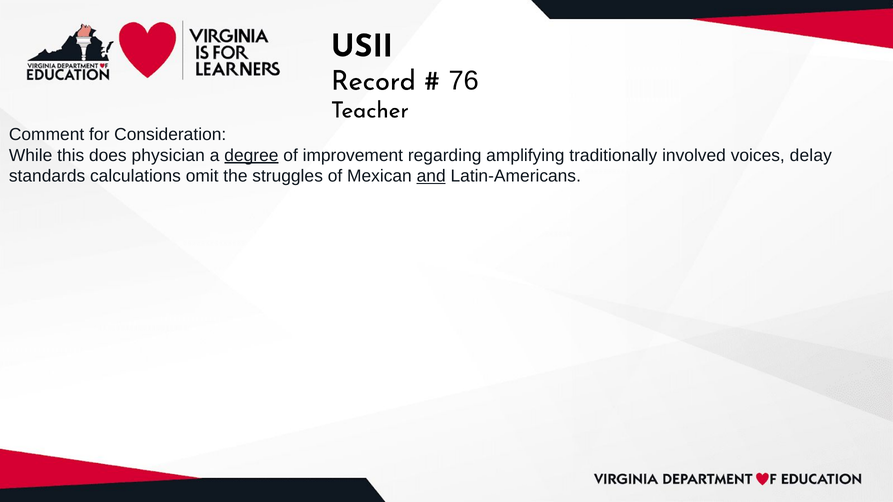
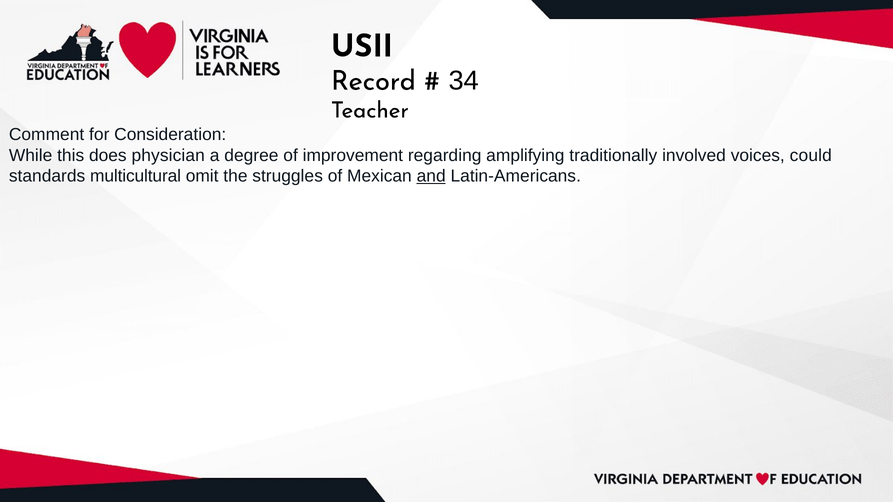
76: 76 -> 34 (464, 81)
degree underline: present -> none (251, 155)
delay: delay -> could (811, 155)
calculations: calculations -> multicultural (136, 176)
